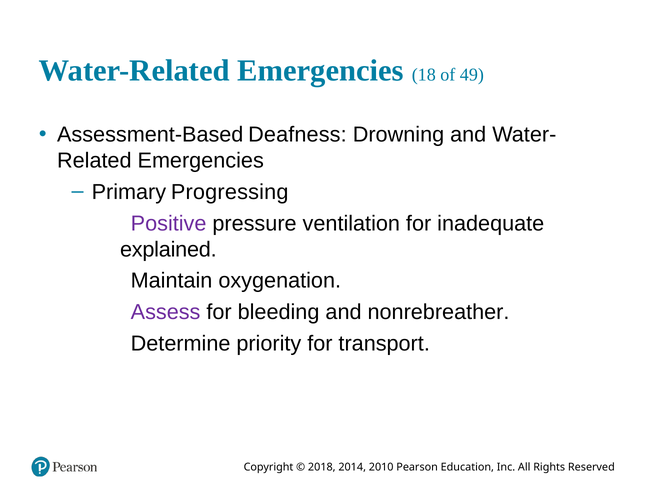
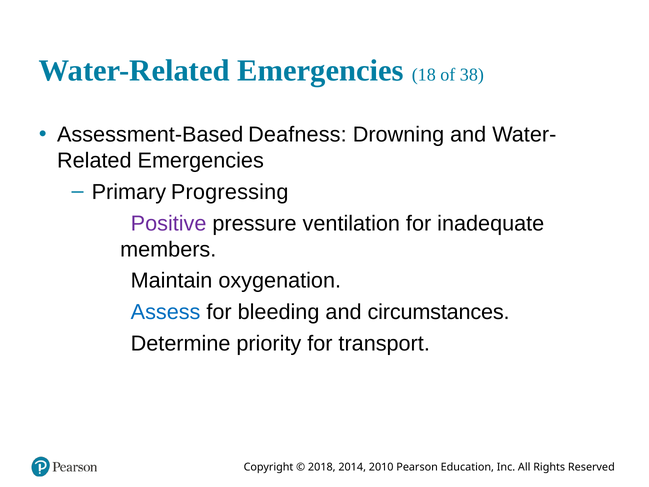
49: 49 -> 38 (472, 75)
explained: explained -> members (168, 249)
Assess colour: purple -> blue (166, 312)
nonrebreather: nonrebreather -> circumstances (439, 312)
